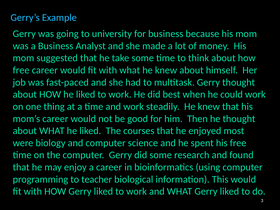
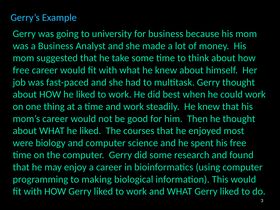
teacher: teacher -> making (97, 179)
